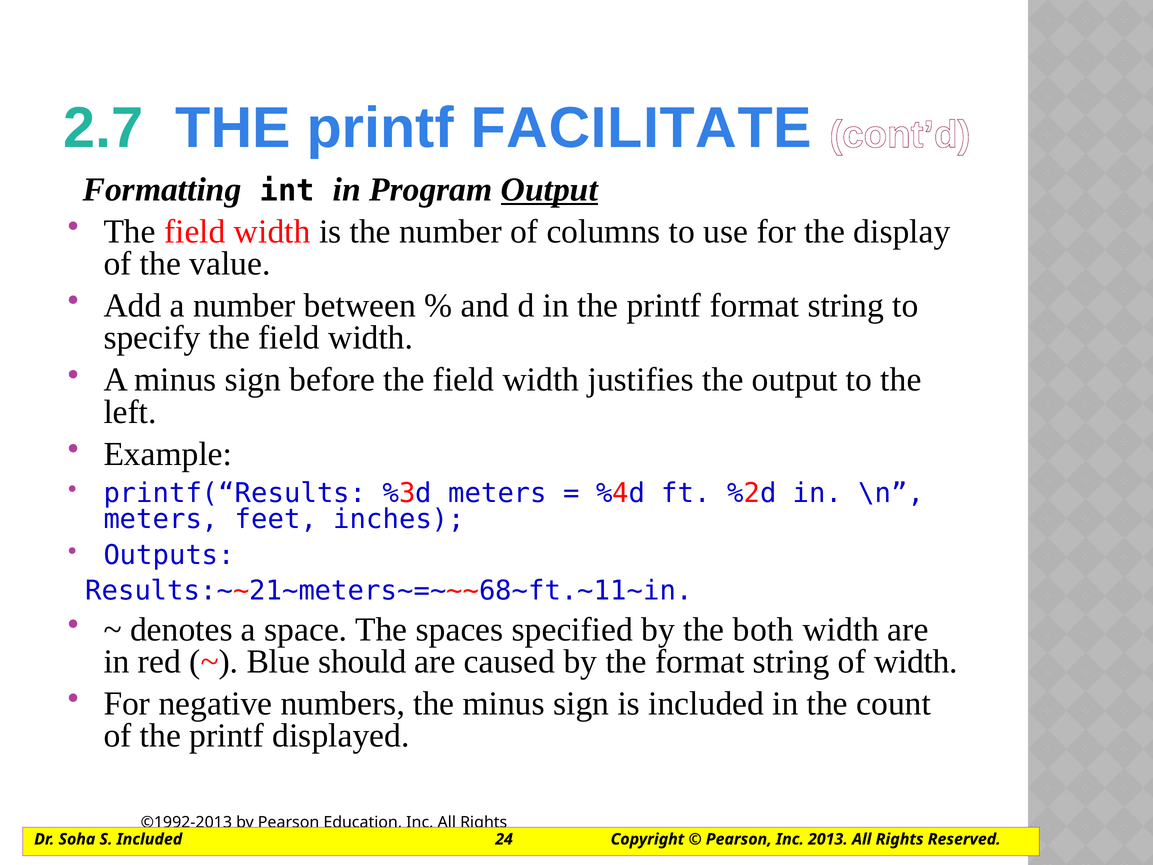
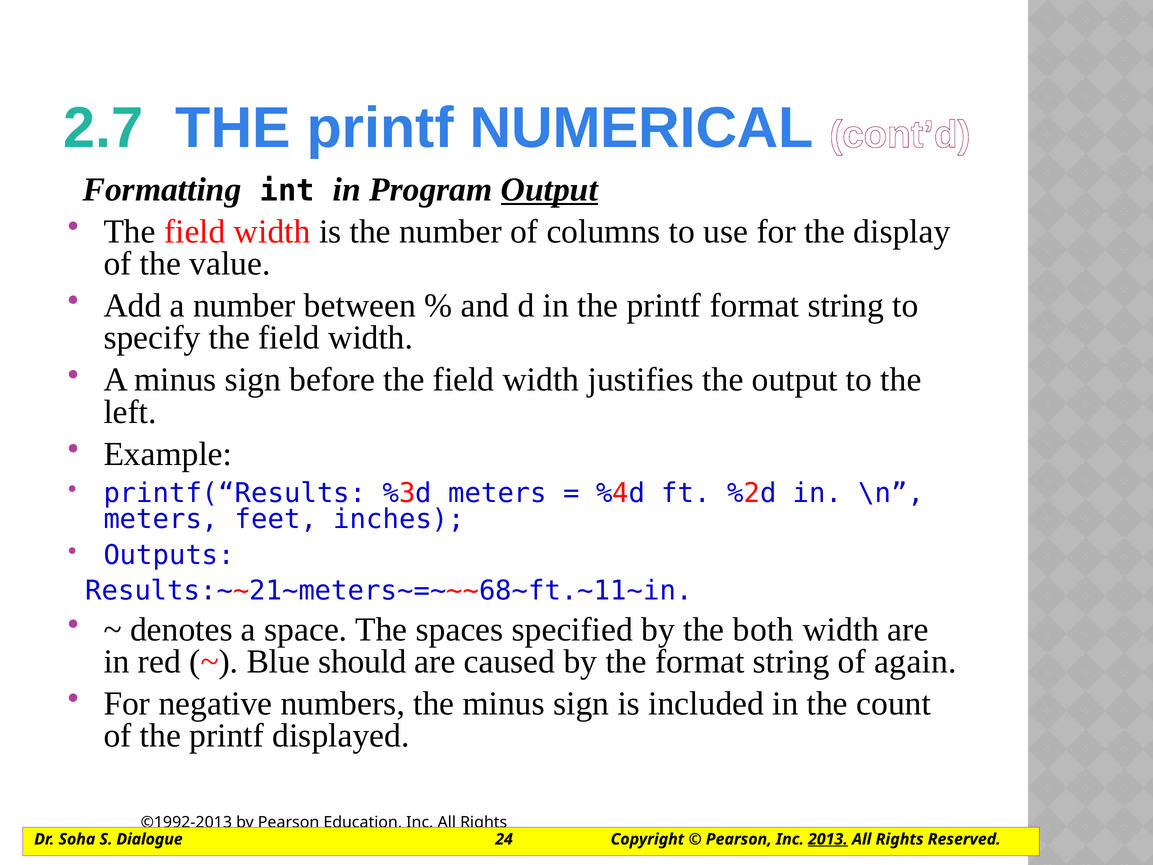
FACILITATE: FACILITATE -> NUMERICAL (642, 128)
of width: width -> again (916, 661)
S Included: Included -> Dialogue (149, 839)
2013 underline: none -> present (828, 839)
